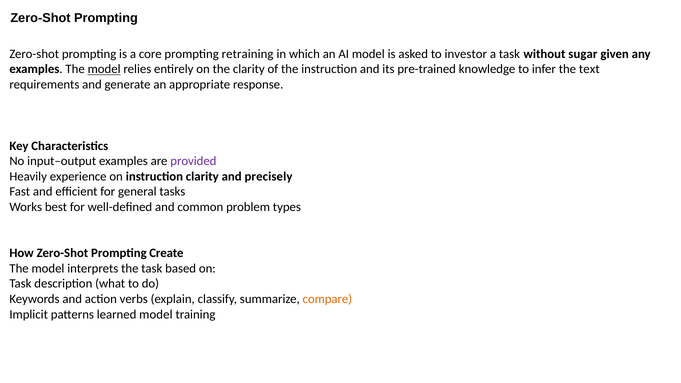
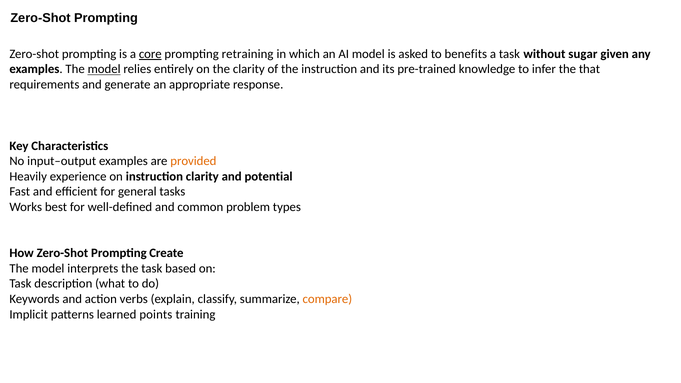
core underline: none -> present (150, 54)
investor: investor -> benefits (466, 54)
text: text -> that (589, 69)
provided colour: purple -> orange (193, 161)
precisely: precisely -> potential (269, 176)
learned model: model -> points (156, 314)
